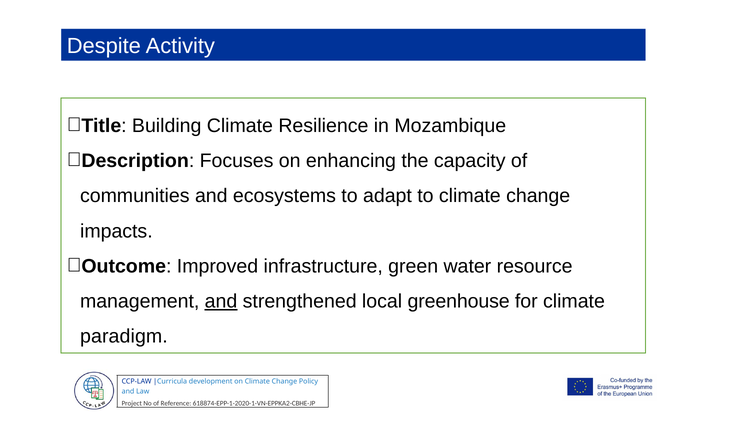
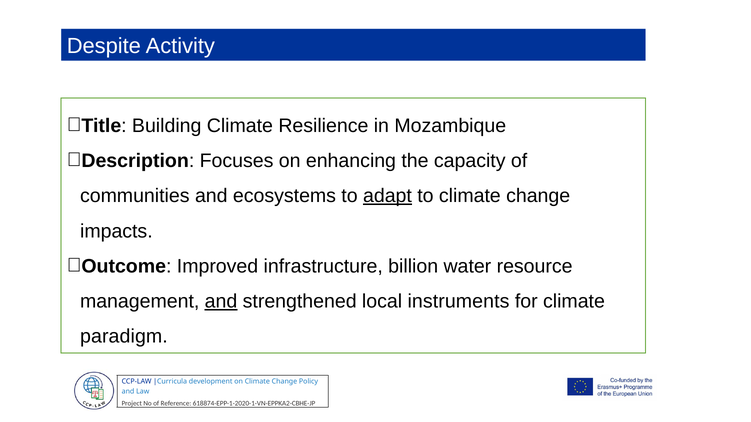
adapt underline: none -> present (387, 196)
green: green -> billion (413, 266)
greenhouse: greenhouse -> instruments (459, 302)
